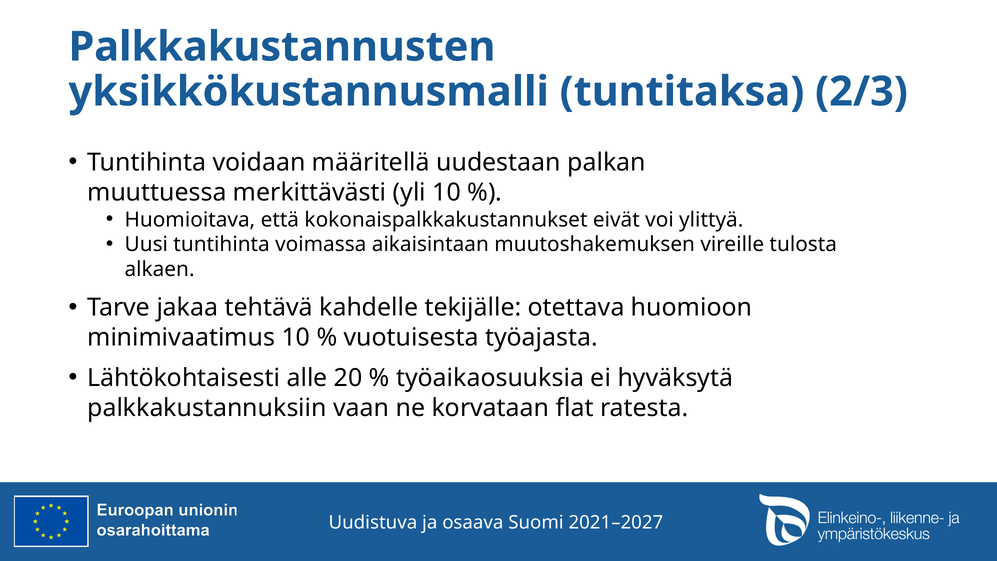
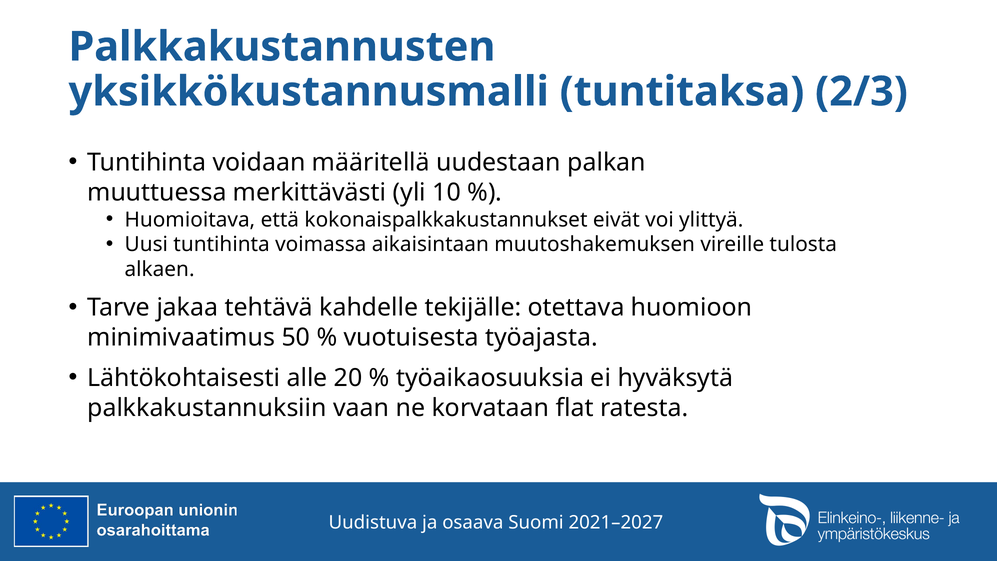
minimivaatimus 10: 10 -> 50 (296, 337)
